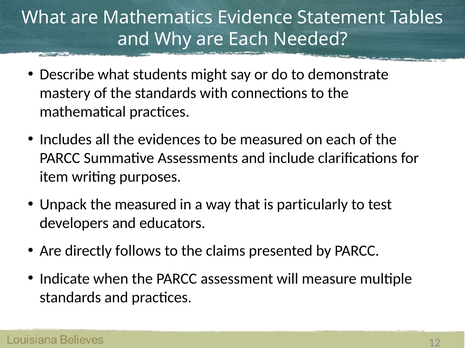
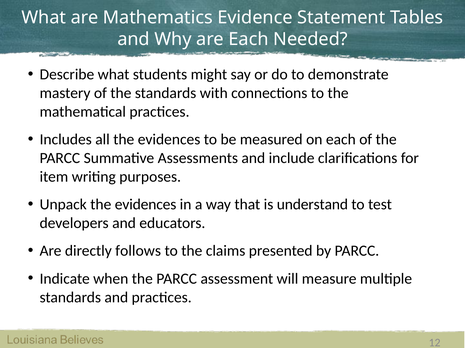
Unpack the measured: measured -> evidences (146, 205)
particularly: particularly -> understand (312, 205)
